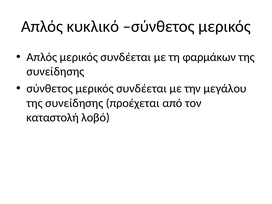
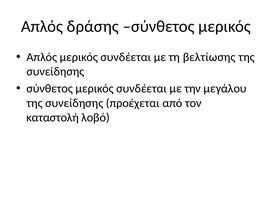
κυκλικό: κυκλικό -> δράσης (93, 26)
φαρμάκων: φαρμάκων -> βελτίωσης (209, 57)
